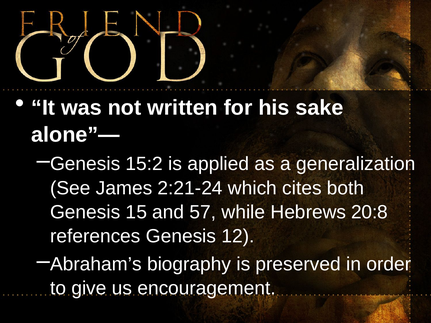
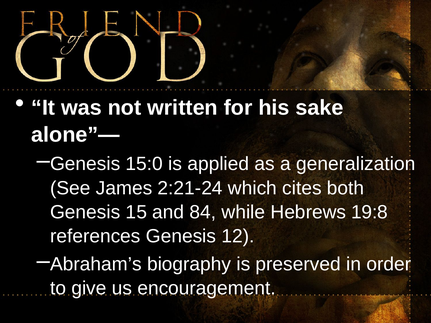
15:2: 15:2 -> 15:0 (144, 164)
57: 57 -> 84 (203, 212)
20:8: 20:8 -> 19:8 (370, 212)
